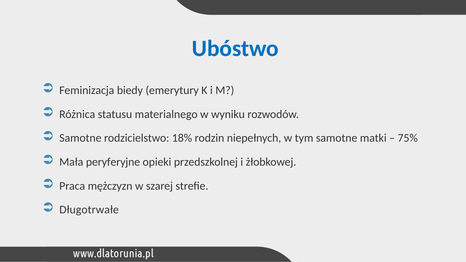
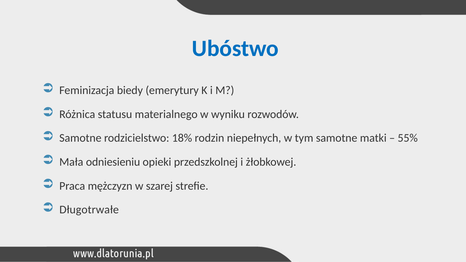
75%: 75% -> 55% (408, 138)
peryferyjne: peryferyjne -> odniesieniu (113, 162)
